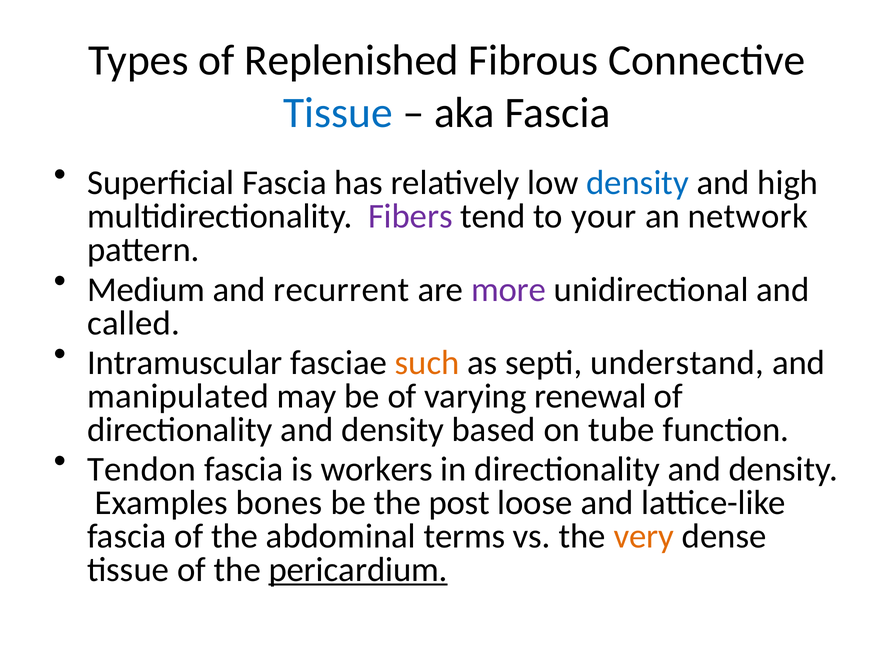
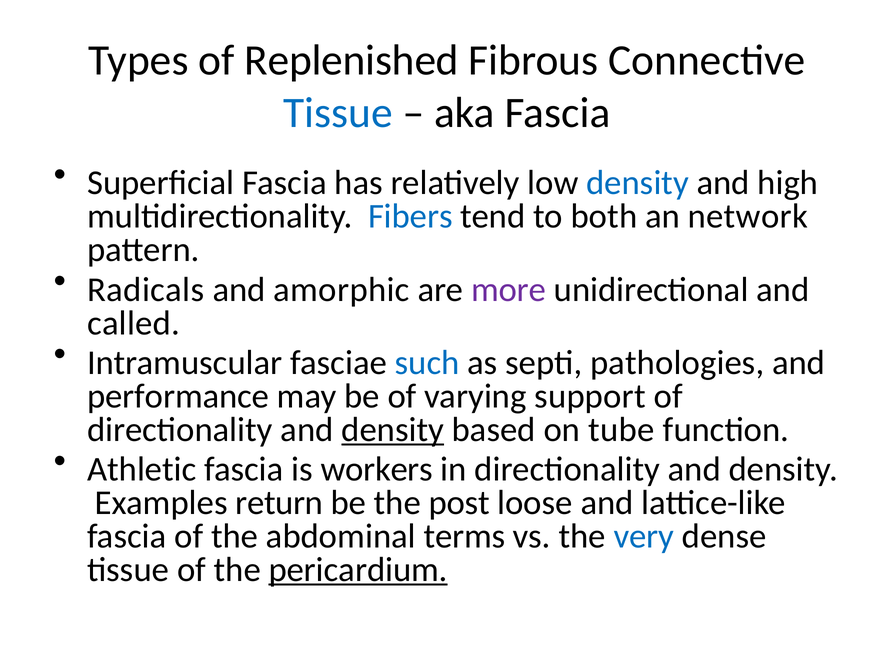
Fibers colour: purple -> blue (410, 216)
your: your -> both (604, 216)
Medium: Medium -> Radicals (146, 289)
recurrent: recurrent -> amorphic (342, 289)
such colour: orange -> blue (427, 363)
understand: understand -> pathologies (677, 363)
manipulated: manipulated -> performance (178, 396)
renewal: renewal -> support (590, 396)
density underline: none -> present (393, 429)
Tendon: Tendon -> Athletic (142, 469)
bones: bones -> return (279, 502)
very colour: orange -> blue (644, 536)
